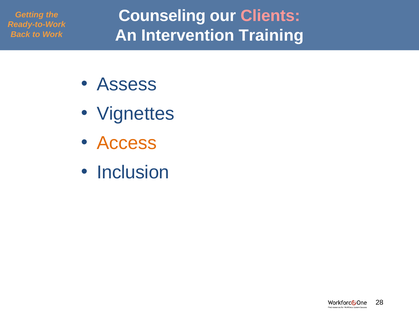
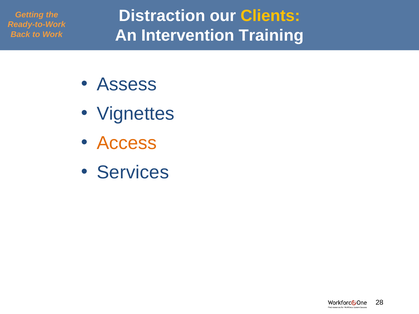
Counseling: Counseling -> Distraction (162, 16)
Clients colour: pink -> yellow (270, 16)
Inclusion: Inclusion -> Services (133, 173)
